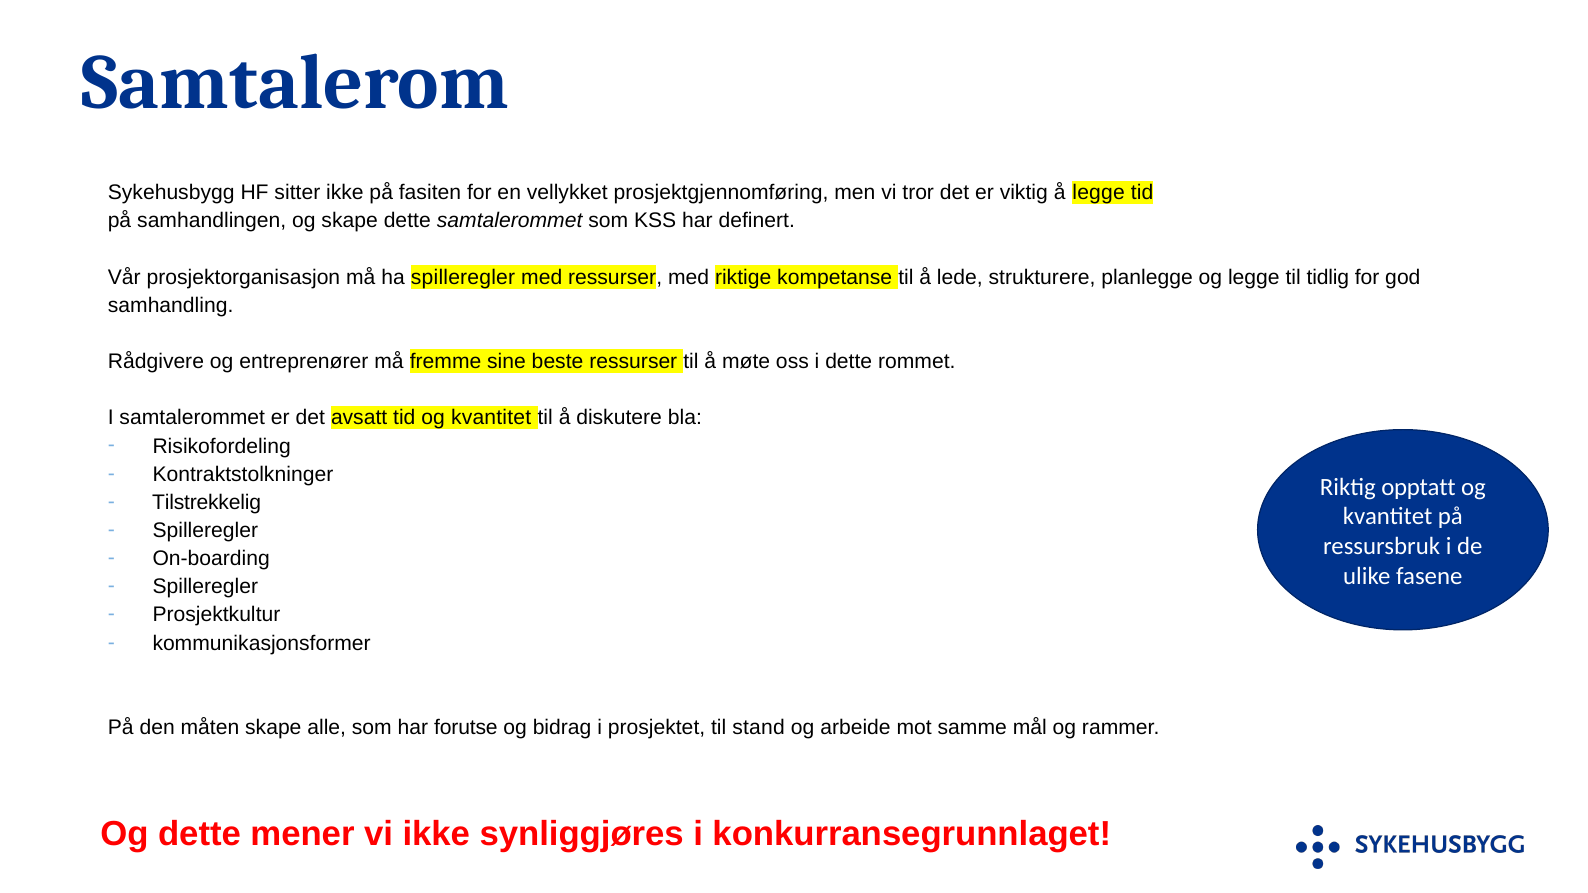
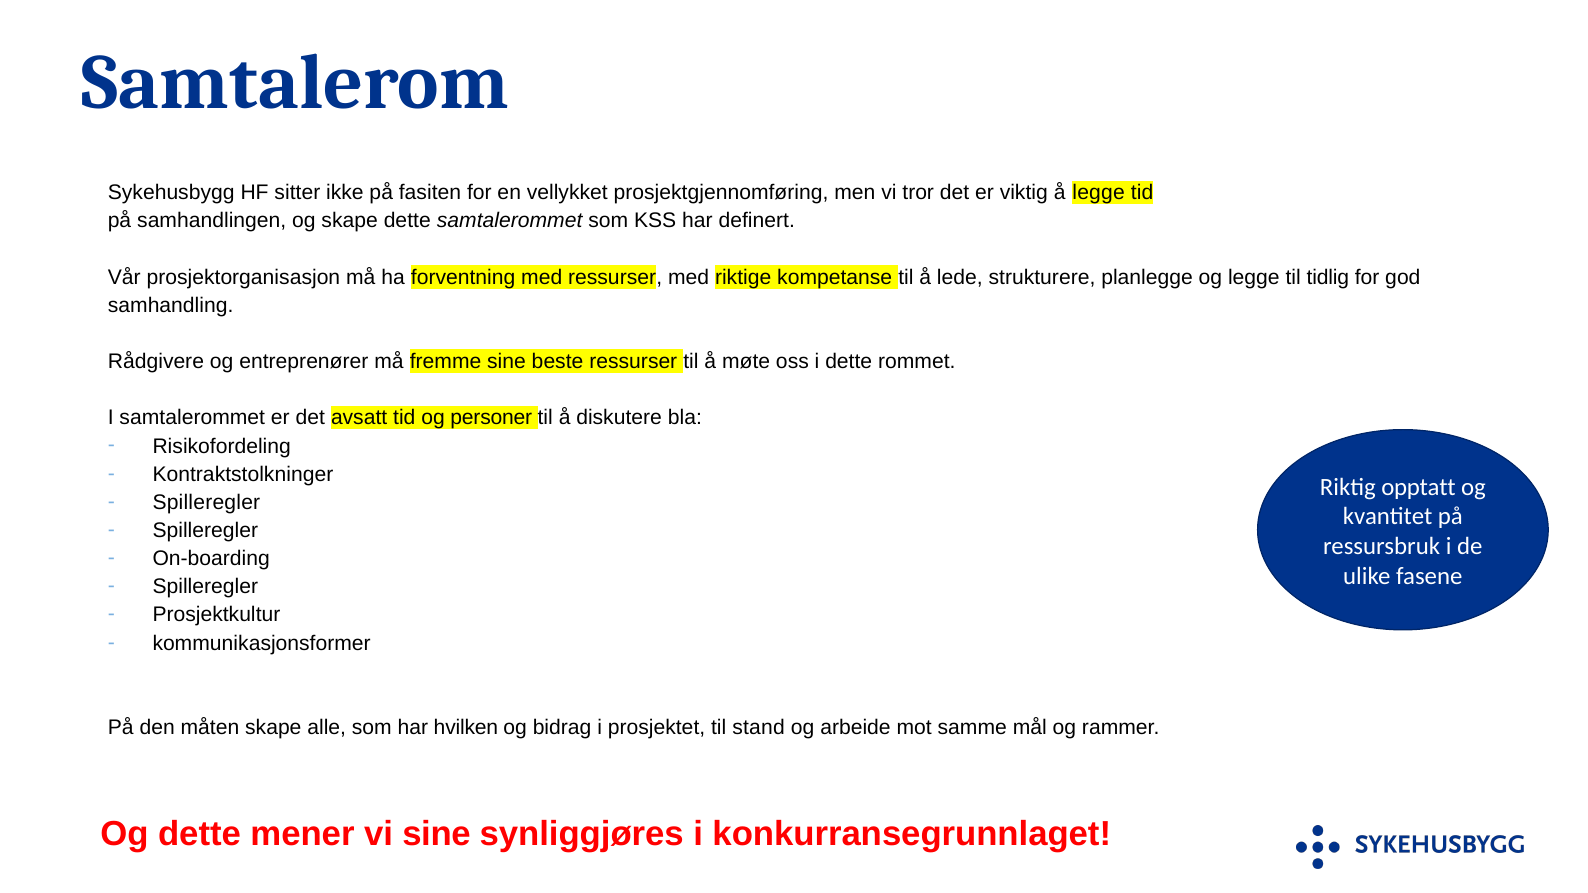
ha spilleregler: spilleregler -> forventning (463, 277)
tid og kvantitet: kvantitet -> personer (491, 418)
Tilstrekkelig: Tilstrekkelig -> Spilleregler (206, 502)
forutse: forutse -> hvilken (466, 728)
vi ikke: ikke -> sine (436, 834)
